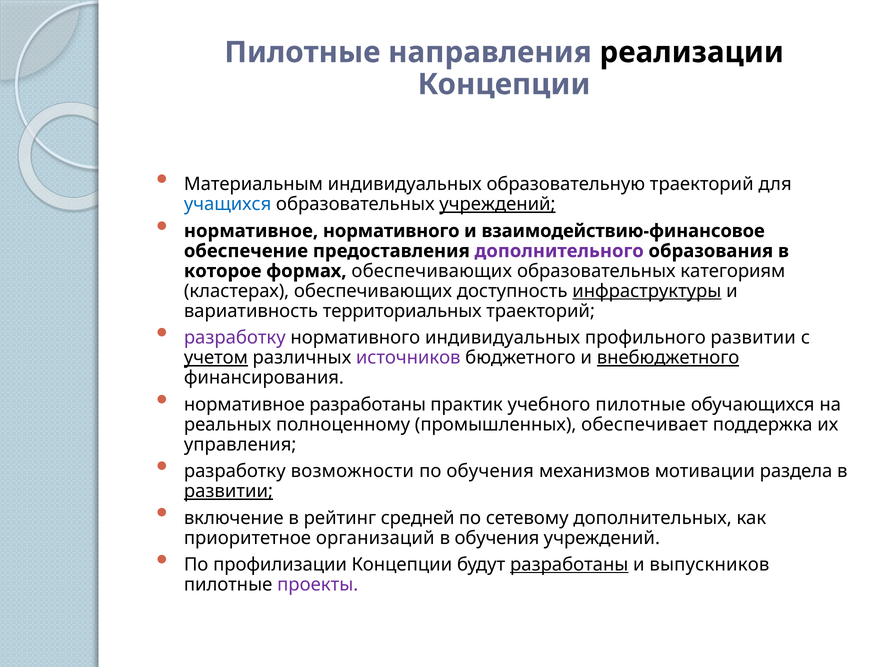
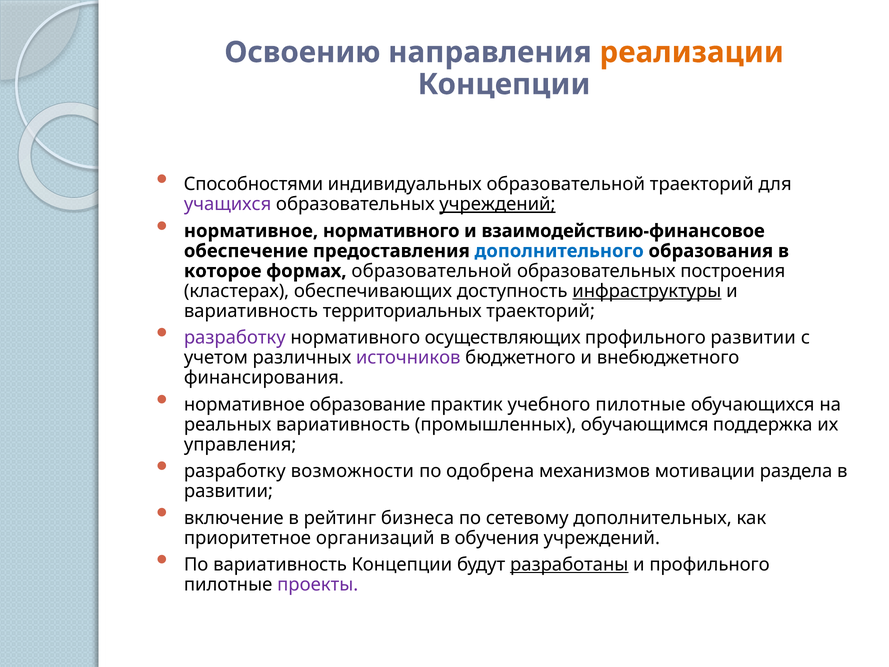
Пилотные: Пилотные -> Освоению (302, 52)
реализации colour: black -> orange (692, 52)
Материальным: Материальным -> Способностями (253, 184)
индивидуальных образовательную: образовательную -> образовательной (566, 184)
учащихся colour: blue -> purple (228, 204)
дополнительного colour: purple -> blue (559, 251)
формах обеспечивающих: обеспечивающих -> образовательной (432, 271)
категориям: категориям -> построения (733, 271)
нормативного индивидуальных: индивидуальных -> осуществляющих (503, 338)
учетом underline: present -> none (216, 358)
внебюджетного underline: present -> none (668, 358)
нормативное разработаны: разработаны -> образование (368, 404)
реальных полноценному: полноценному -> вариативность (343, 424)
обеспечивает: обеспечивает -> обучающимся (645, 424)
по обучения: обучения -> одобрена (490, 471)
развитии underline: present -> none (228, 491)
средней: средней -> бизнеса (418, 518)
По профилизации: профилизации -> вариативность (280, 564)
и выпускников: выпускников -> профильного (710, 564)
